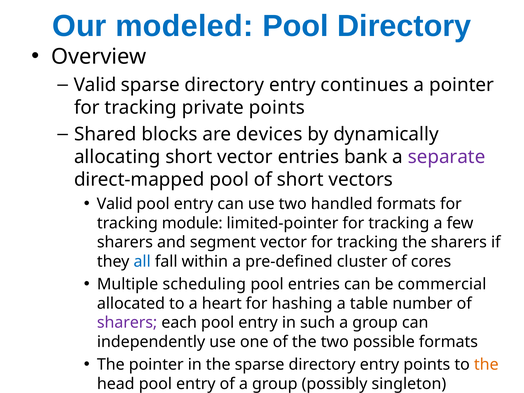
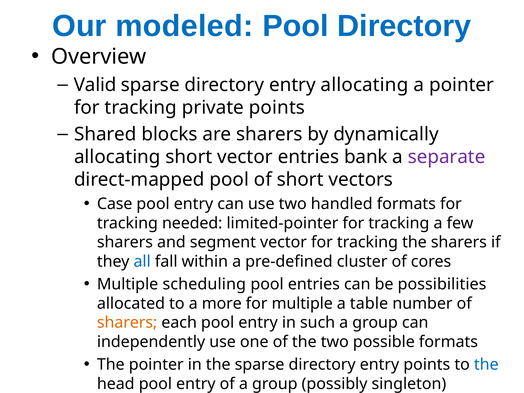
entry continues: continues -> allocating (365, 85)
are devices: devices -> sharers (269, 134)
Valid: Valid -> Case (115, 204)
module: module -> needed (192, 223)
commercial: commercial -> possibilities (442, 284)
heart: heart -> more (222, 303)
for hashing: hashing -> multiple (302, 303)
sharers colour: purple -> orange (127, 323)
the colour: orange -> blue (486, 365)
